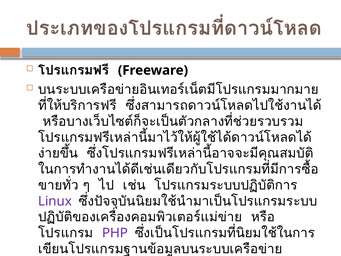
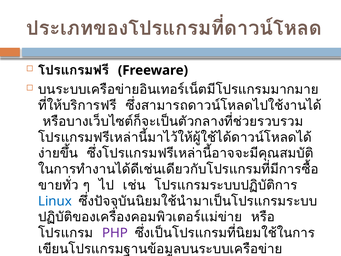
Linux colour: purple -> blue (55, 201)
